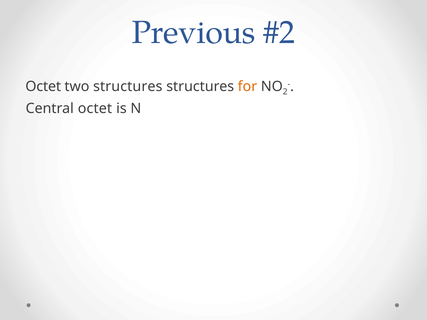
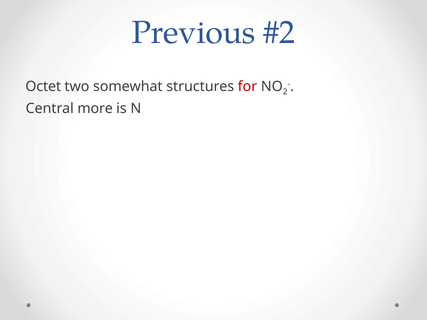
two structures: structures -> somewhat (128, 86)
for colour: orange -> red (247, 86)
Central octet: octet -> more (95, 109)
